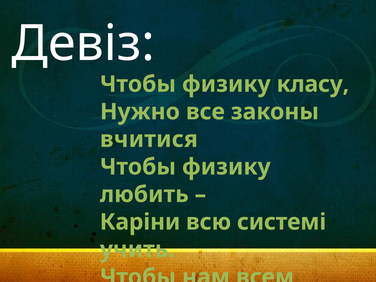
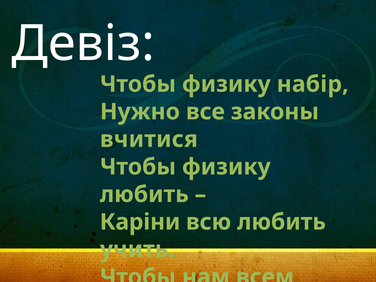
класу: класу -> набір (313, 84)
всю системі: системі -> любить (282, 222)
